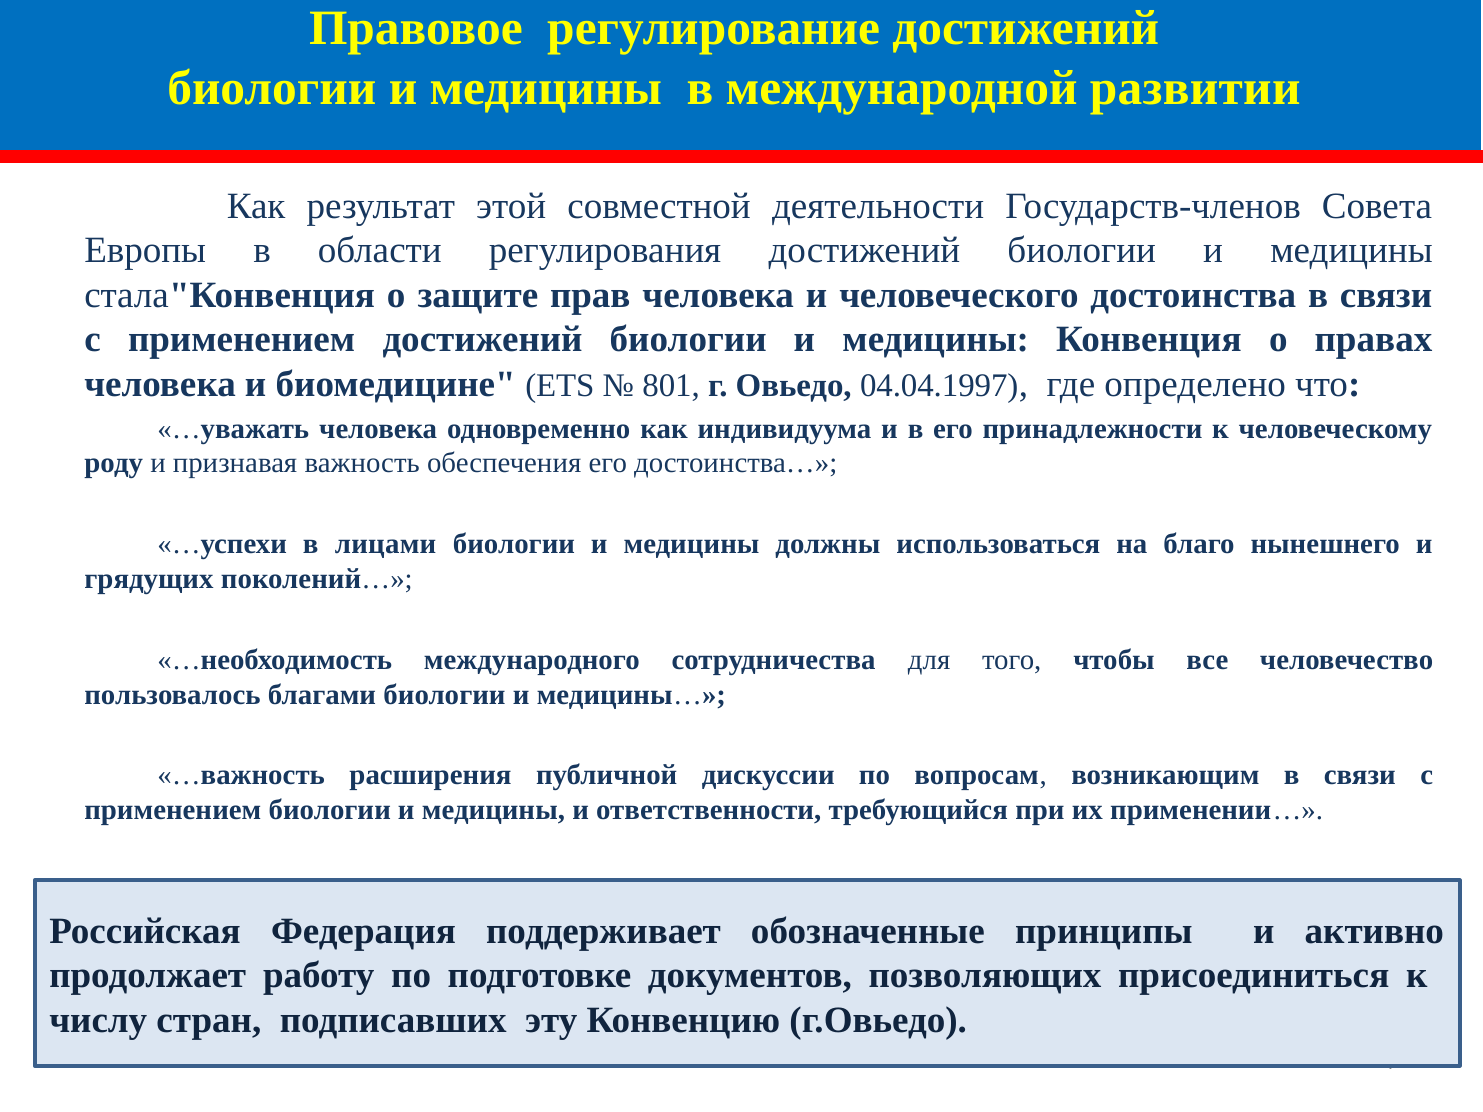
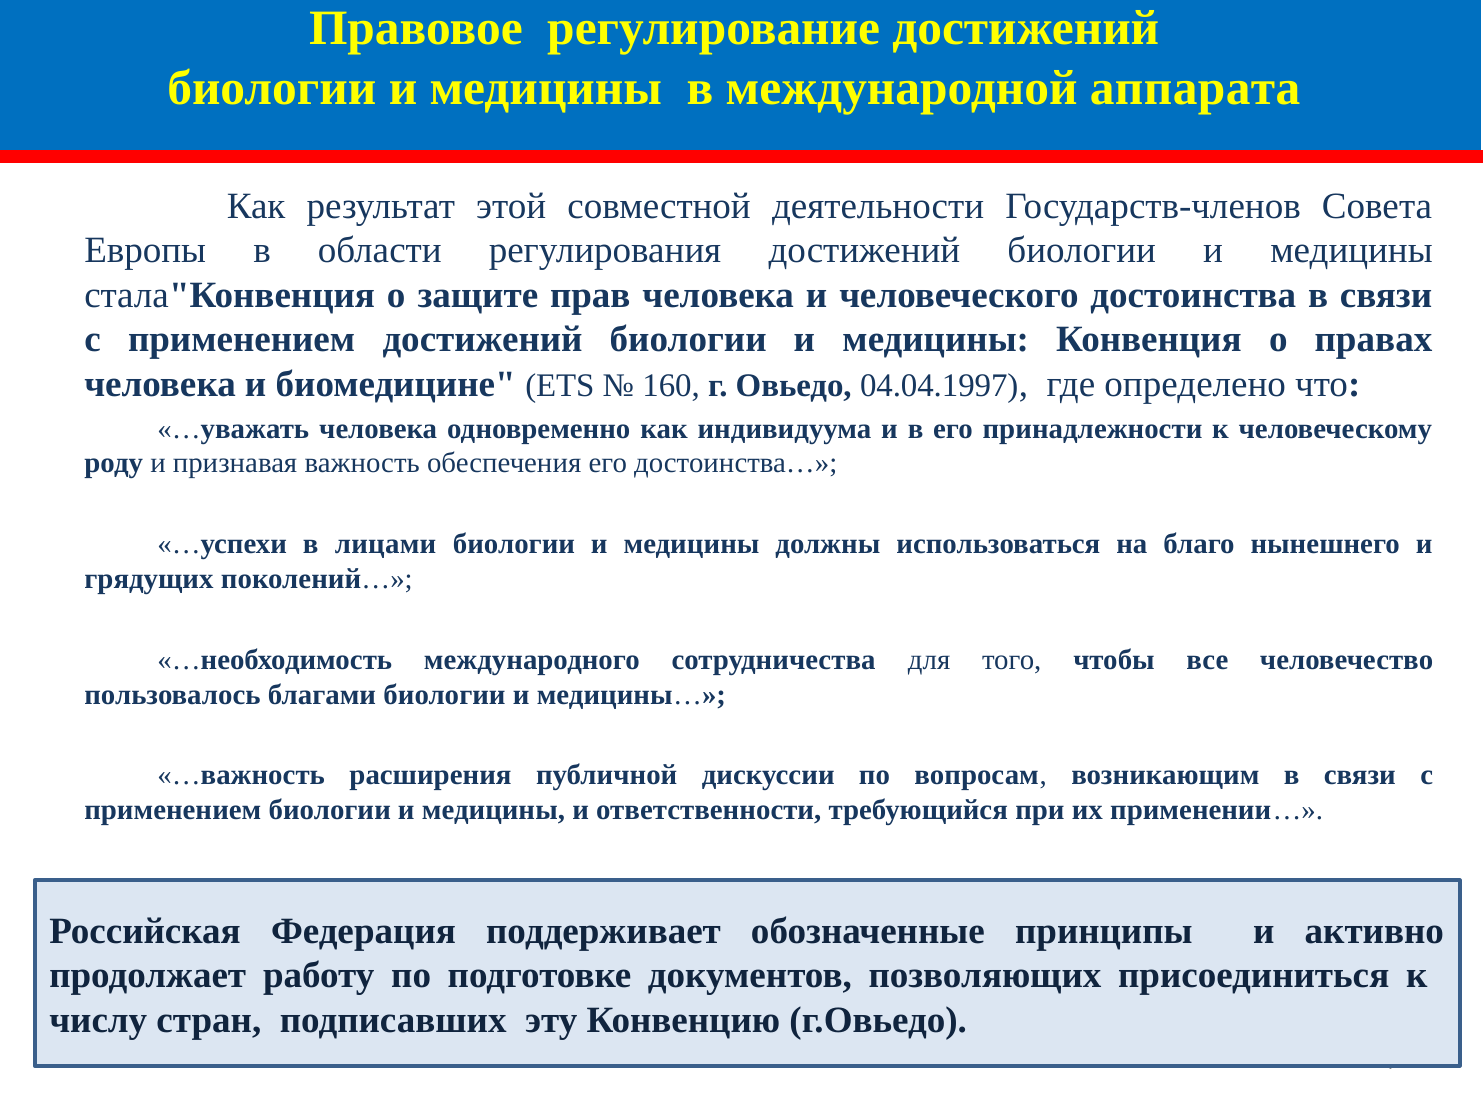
развитии: развитии -> аппарата (1195, 88)
801: 801 -> 160 (671, 385)
